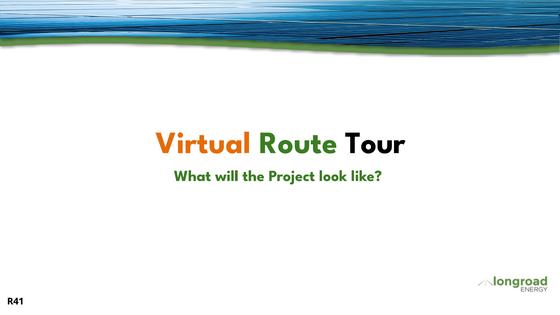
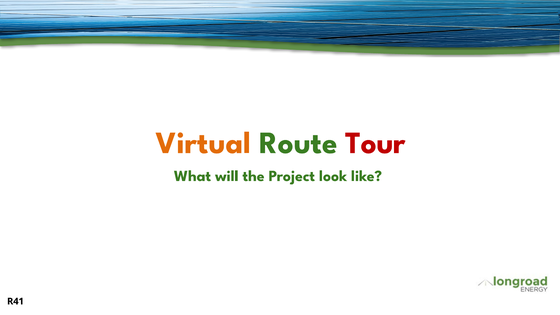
Tour colour: black -> red (375, 143)
